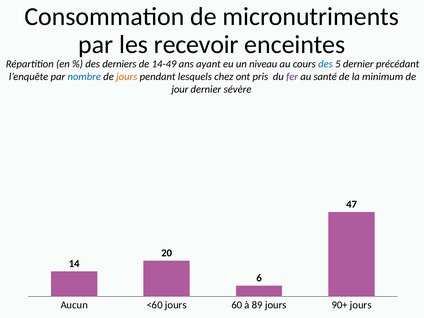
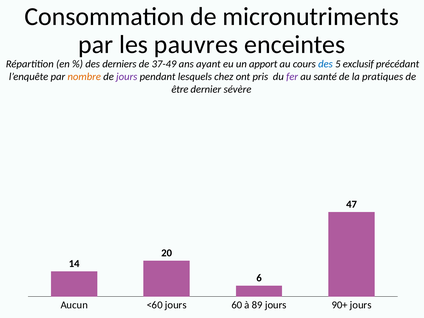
recevoir: recevoir -> pauvres (196, 45)
14-49: 14-49 -> 37-49 (164, 64)
niveau: niveau -> apport (263, 64)
5 dernier: dernier -> exclusif (358, 64)
nombre colour: blue -> orange (84, 77)
jours colour: orange -> purple (127, 77)
minimum: minimum -> pratiques (383, 77)
jour: jour -> être (180, 89)
